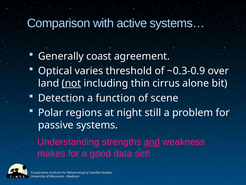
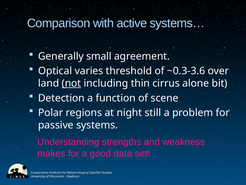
coast: coast -> small (99, 56)
~0.3-0.9: ~0.3-0.9 -> ~0.3-3.6 (186, 71)
and underline: present -> none (152, 142)
